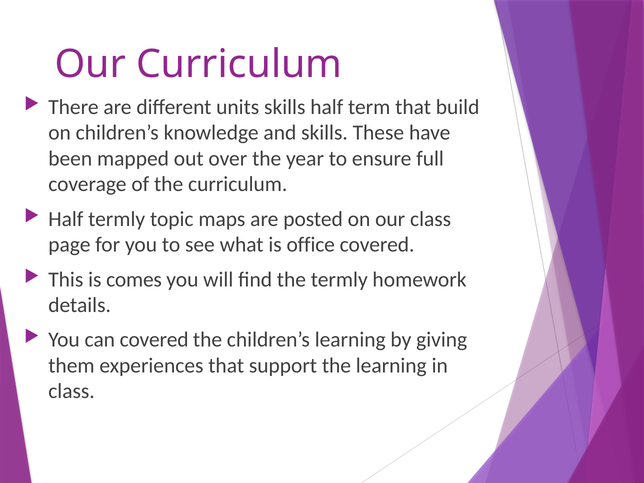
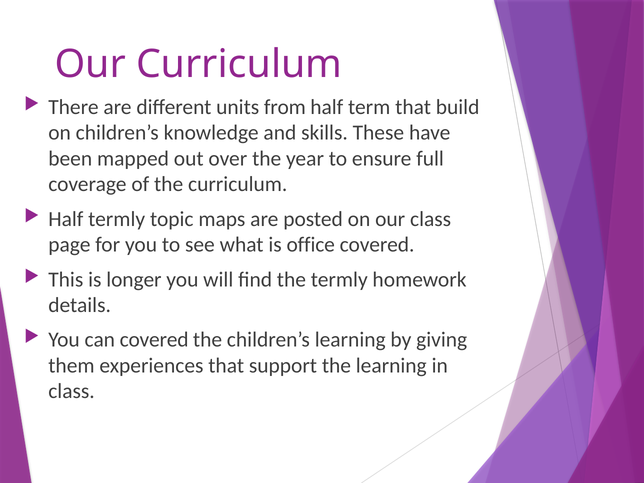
units skills: skills -> from (285, 107)
comes: comes -> longer (134, 279)
